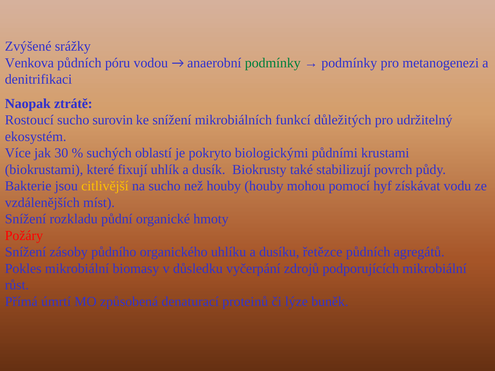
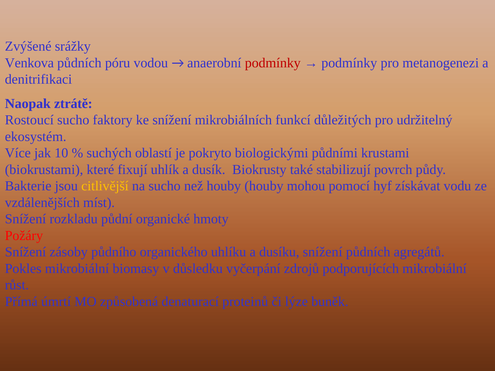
podmínky colour: green -> red (273, 63)
surovin: surovin -> faktory (113, 120)
30: 30 -> 10 (61, 153)
dusíku řetězce: řetězce -> snížení (323, 252)
